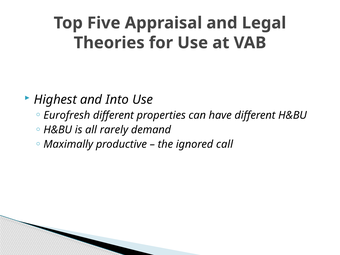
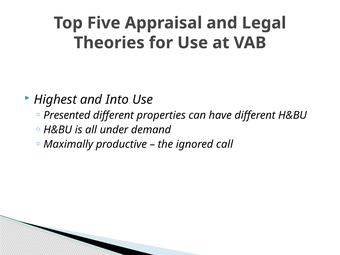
Eurofresh: Eurofresh -> Presented (67, 115)
rarely: rarely -> under (114, 130)
